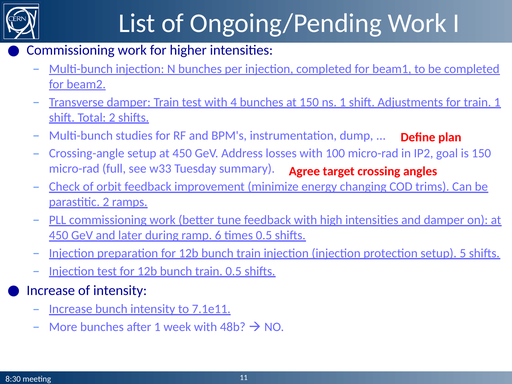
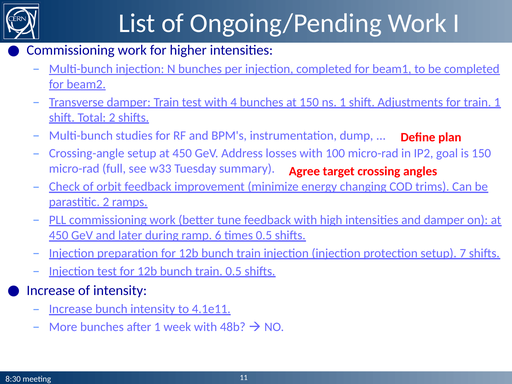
5: 5 -> 7 (463, 253)
7.1e11: 7.1e11 -> 4.1e11 (211, 309)
